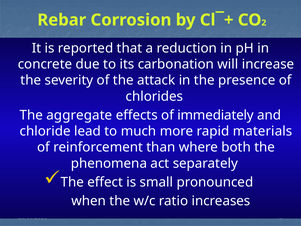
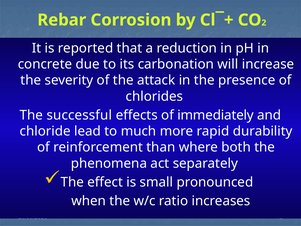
aggregate: aggregate -> successful (79, 115)
materials: materials -> durability (263, 131)
